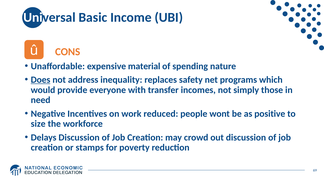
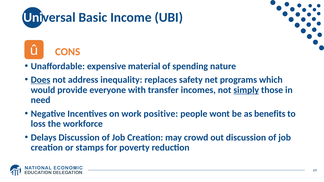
simply underline: none -> present (246, 90)
reduced: reduced -> positive (161, 114)
positive: positive -> benefits (270, 114)
size: size -> loss (38, 124)
